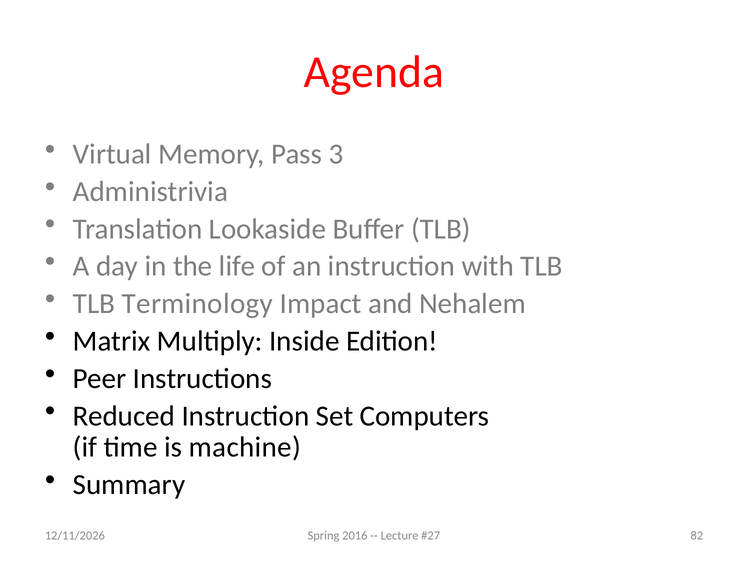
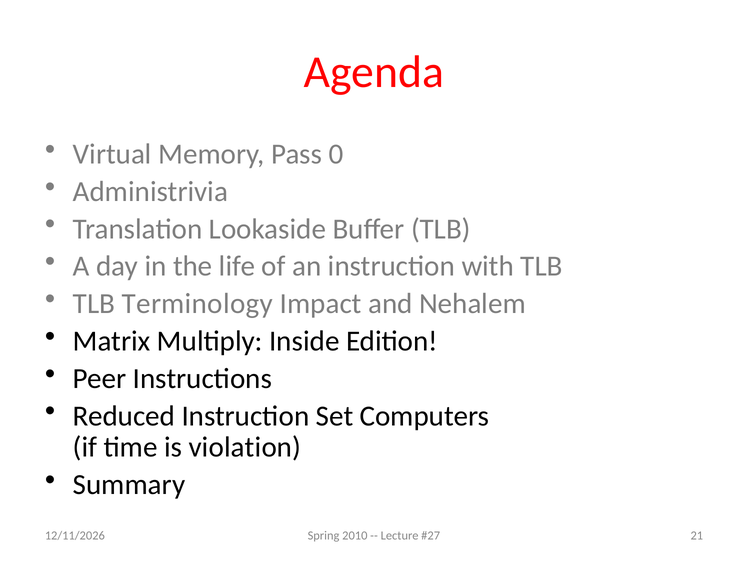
3: 3 -> 0 (336, 154)
machine: machine -> violation (245, 447)
2016: 2016 -> 2010 (355, 536)
82: 82 -> 21 (697, 536)
